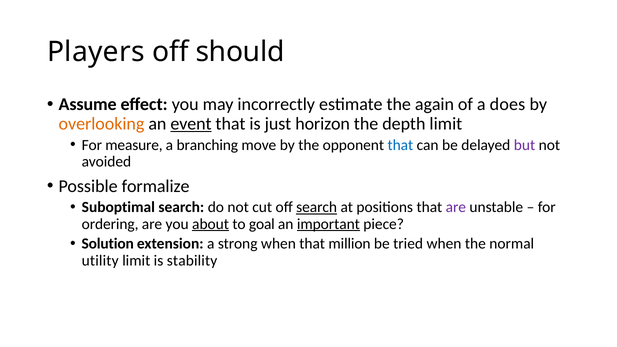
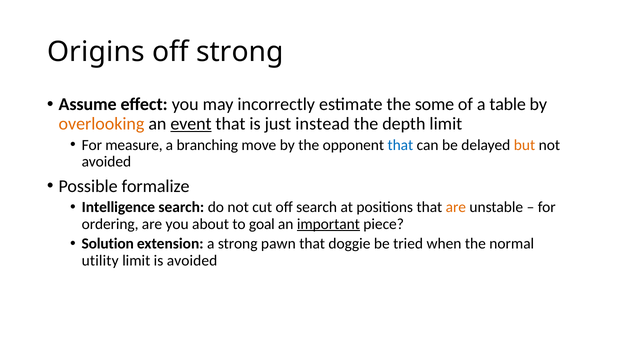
Players: Players -> Origins (96, 52)
off should: should -> strong (240, 52)
again: again -> some (435, 104)
does: does -> table (508, 104)
horizon: horizon -> instead (322, 124)
but colour: purple -> orange (524, 145)
Suboptimal: Suboptimal -> Intelligence (118, 207)
search underline: present -> none (317, 207)
are colour: purple -> orange (456, 207)
about underline: present -> none (211, 224)
strong when: when -> pawn (278, 244)
million: million -> doggie (349, 244)
is stability: stability -> avoided (192, 261)
